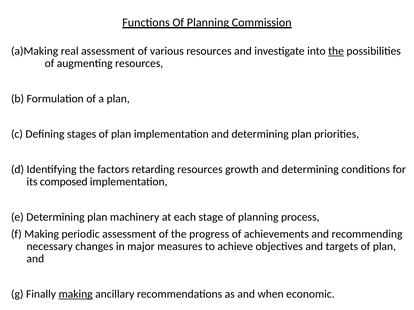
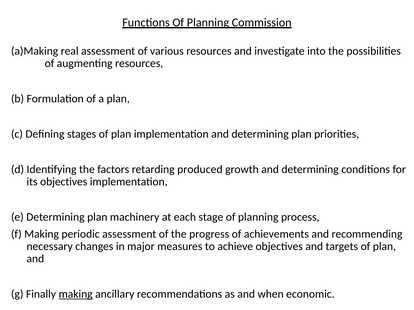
the underline: present -> none (336, 51)
retarding resources: resources -> produced (200, 170)
its composed: composed -> objectives (64, 182)
